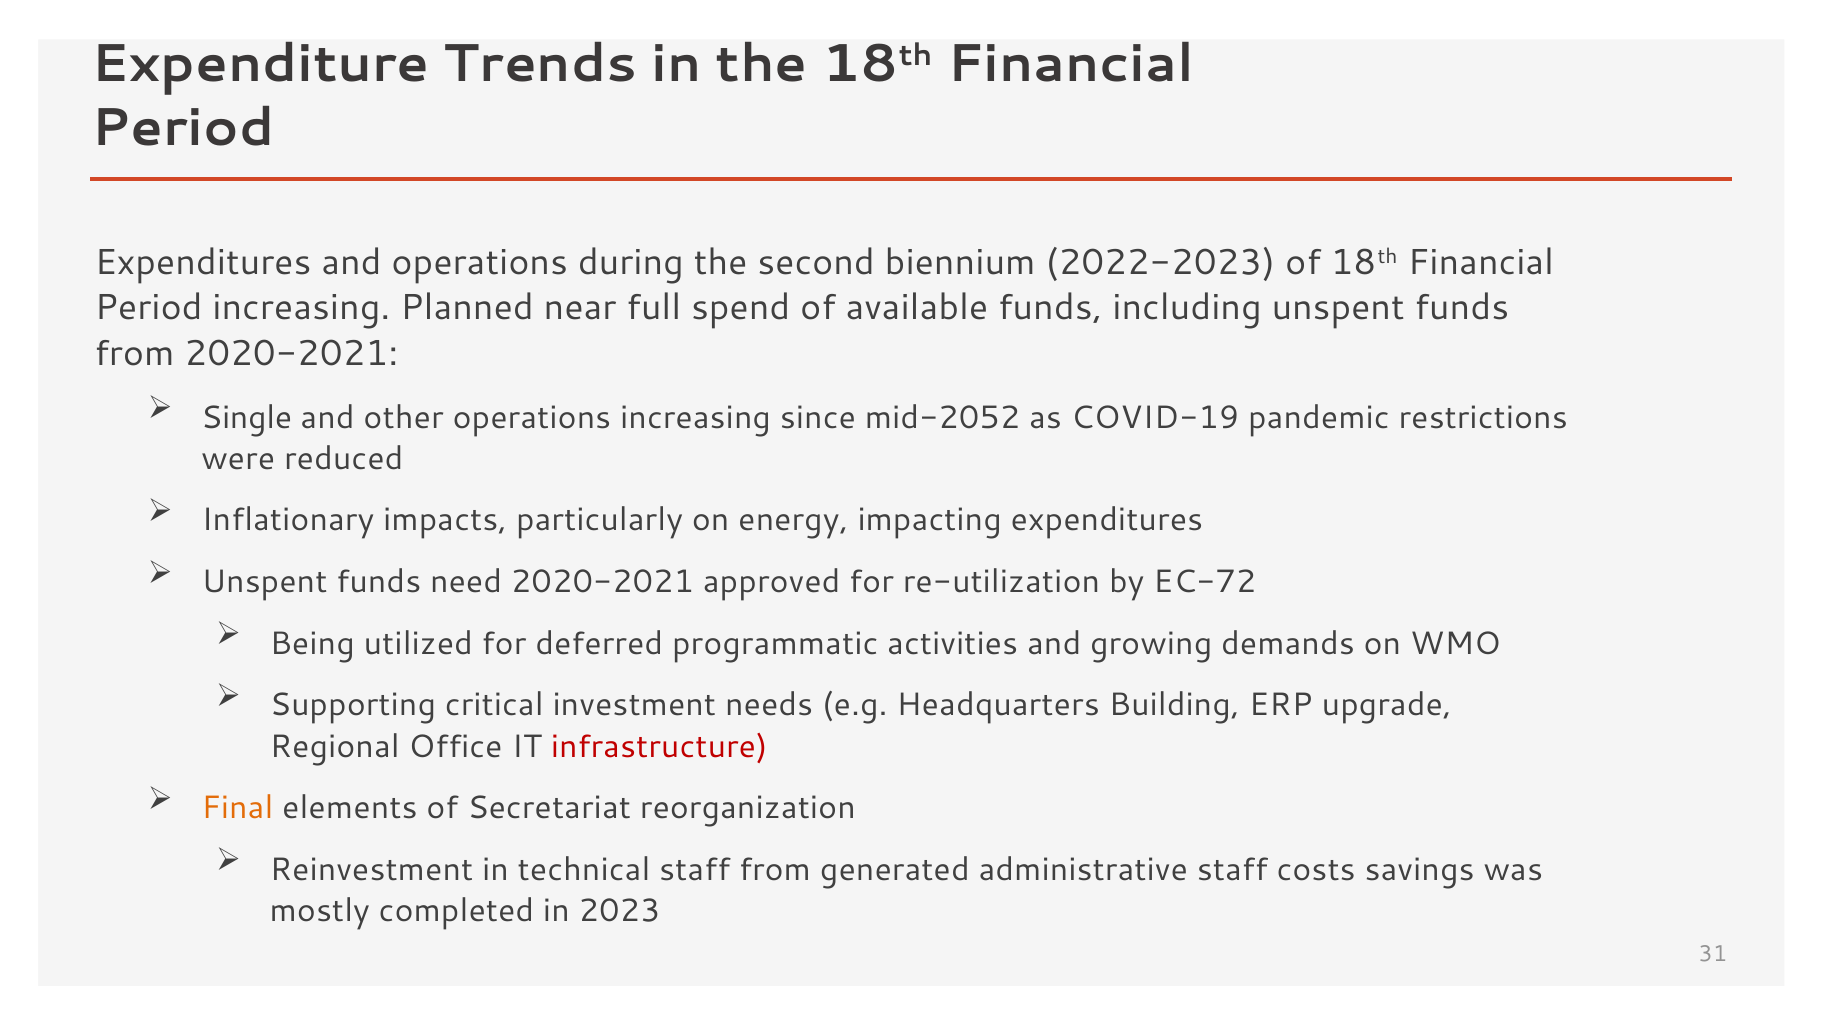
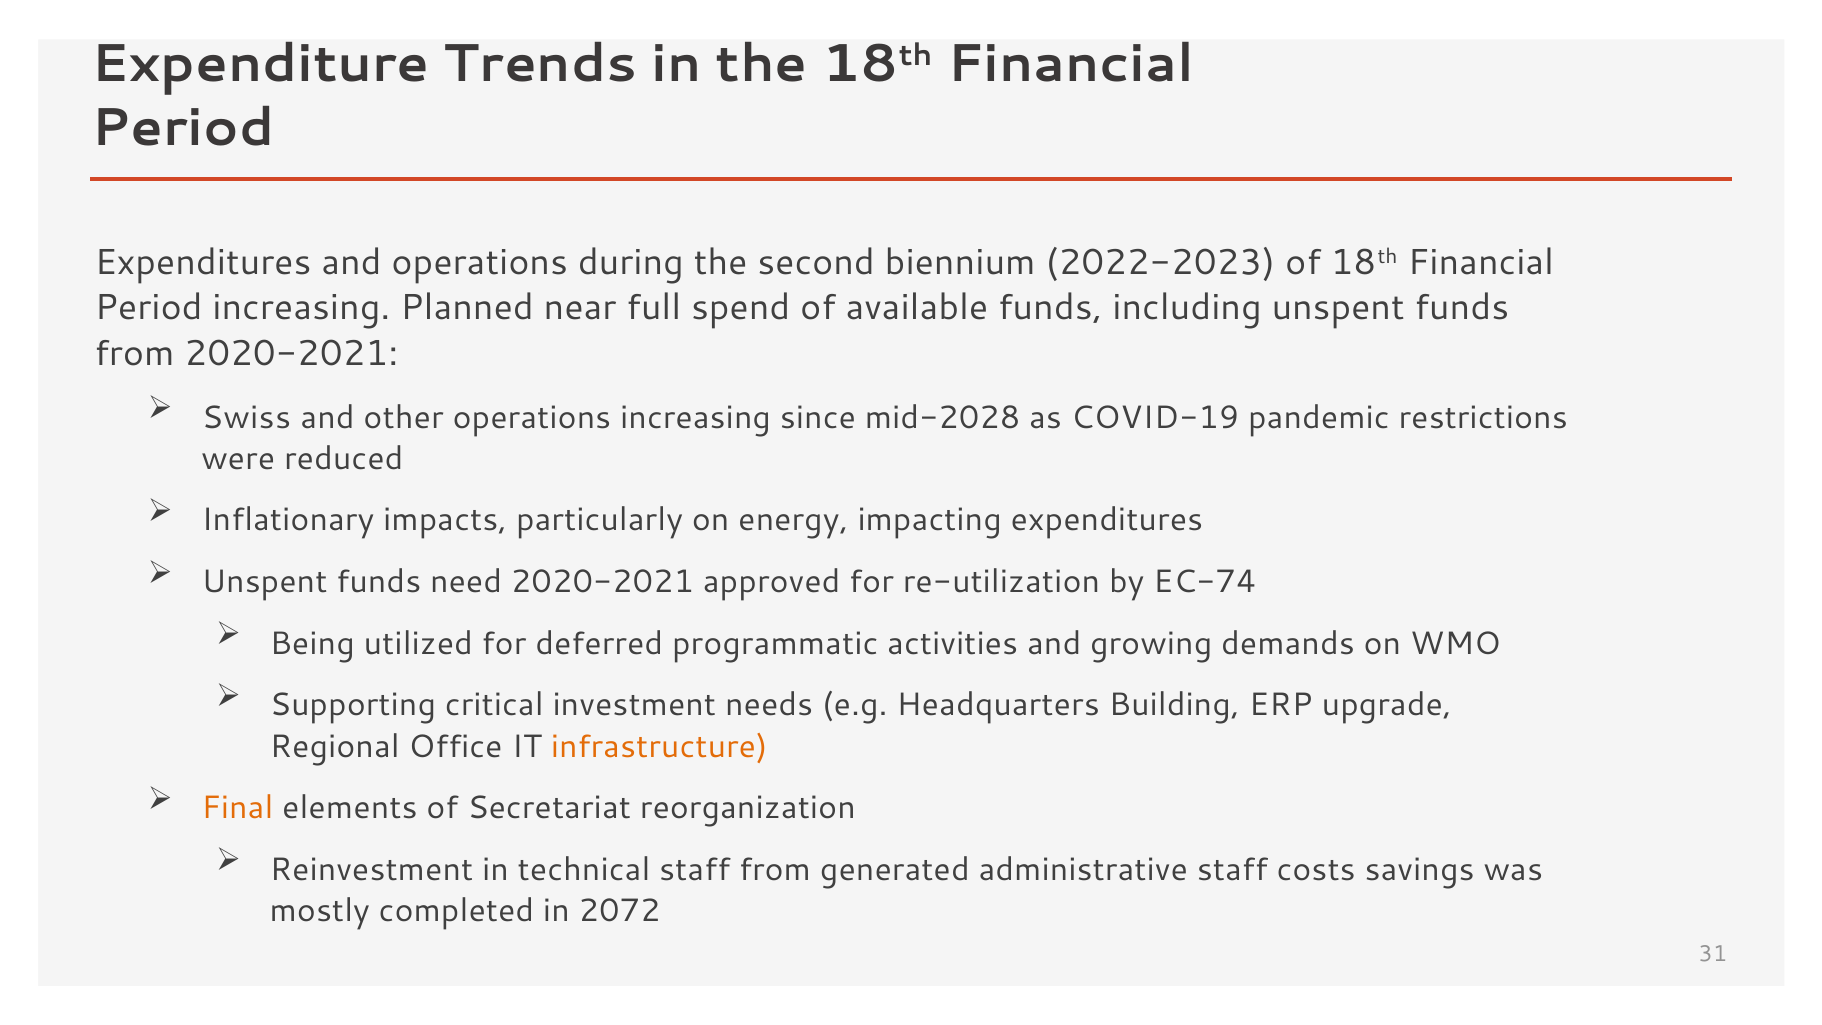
Single: Single -> Swiss (246, 417)
mid-2052: mid-2052 -> mid-2028 (943, 417)
EC-72: EC-72 -> EC-74 (1205, 582)
infrastructure colour: red -> orange (659, 746)
2023: 2023 -> 2072 (620, 911)
